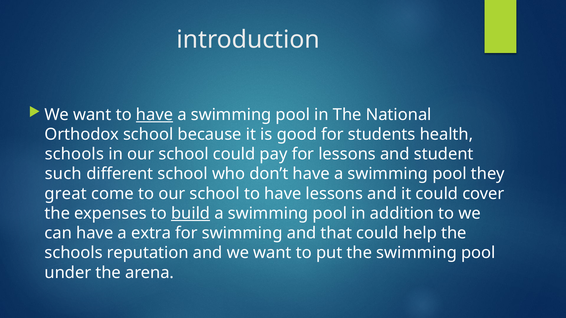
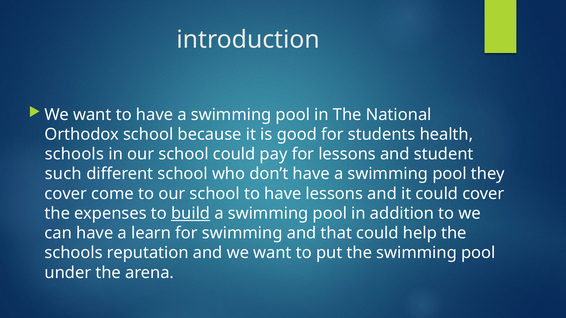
have underline: present -> none (155, 115)
great: great -> cover (66, 194)
extra: extra -> learn (151, 233)
